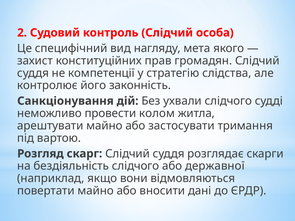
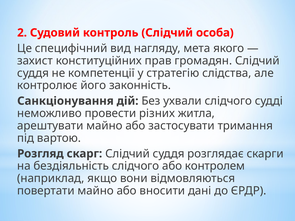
колом: колом -> різних (157, 113)
державної: державної -> контролем (215, 166)
